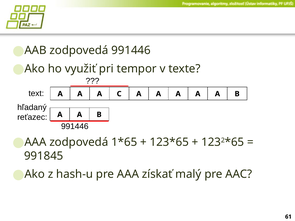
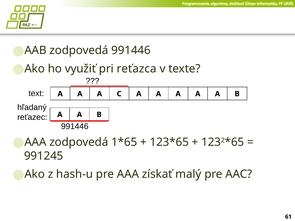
tempor: tempor -> reťazca (137, 69)
991845: 991845 -> 991245 (44, 156)
